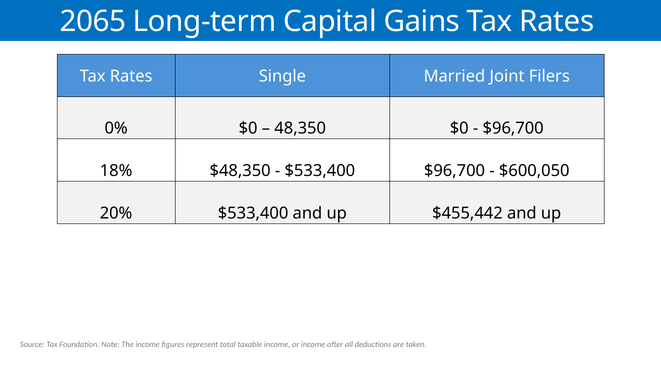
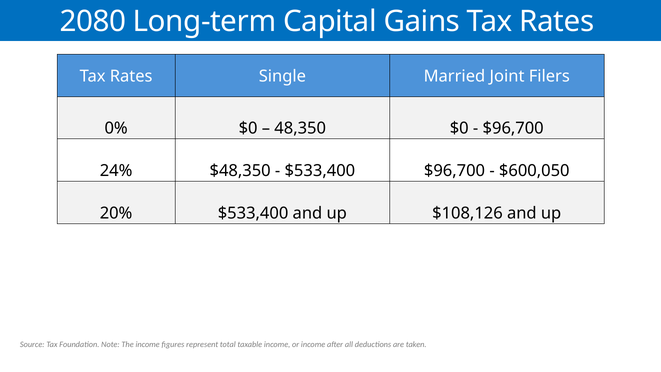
2065: 2065 -> 2080 (93, 22)
18%: 18% -> 24% (116, 171)
$455,442: $455,442 -> $108,126 (467, 213)
